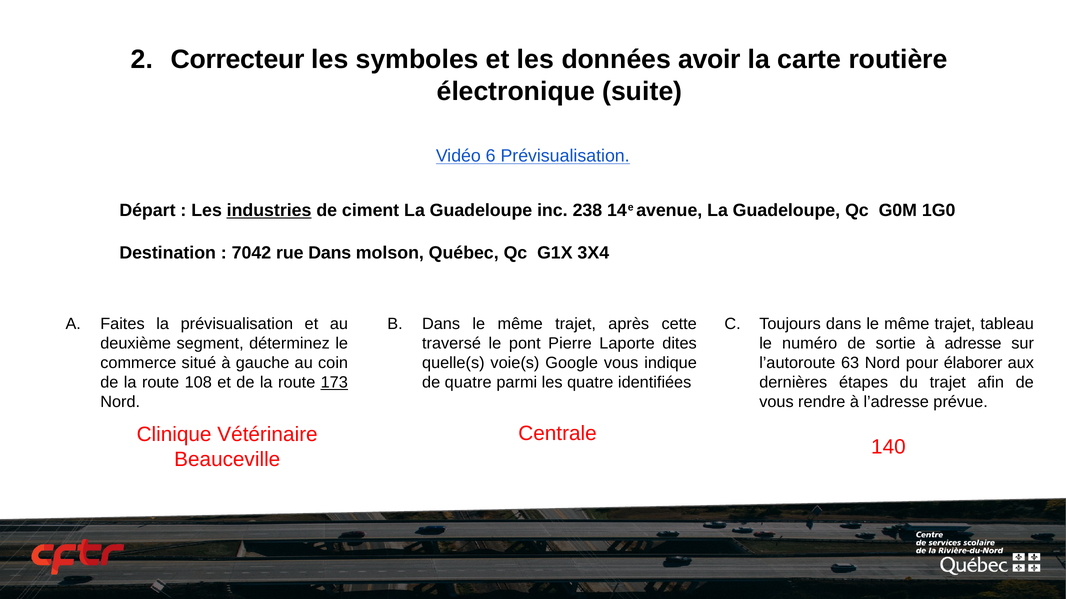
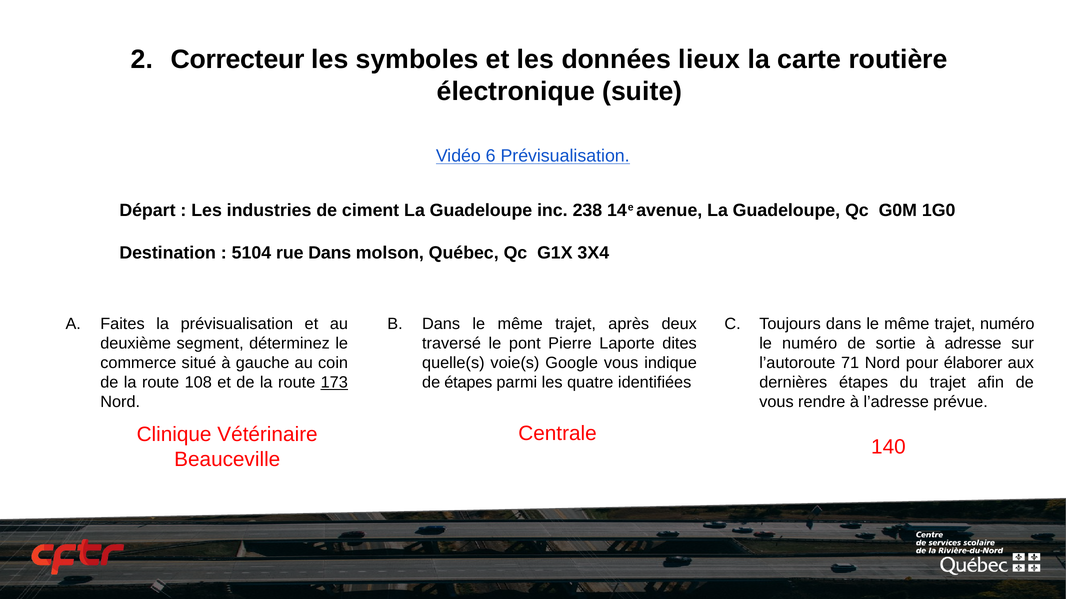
avoir: avoir -> lieux (709, 59)
industries underline: present -> none (269, 210)
7042: 7042 -> 5104 (251, 253)
cette: cette -> deux (679, 324)
trajet tableau: tableau -> numéro (1007, 324)
63: 63 -> 71 (850, 363)
de quatre: quatre -> étapes (468, 383)
